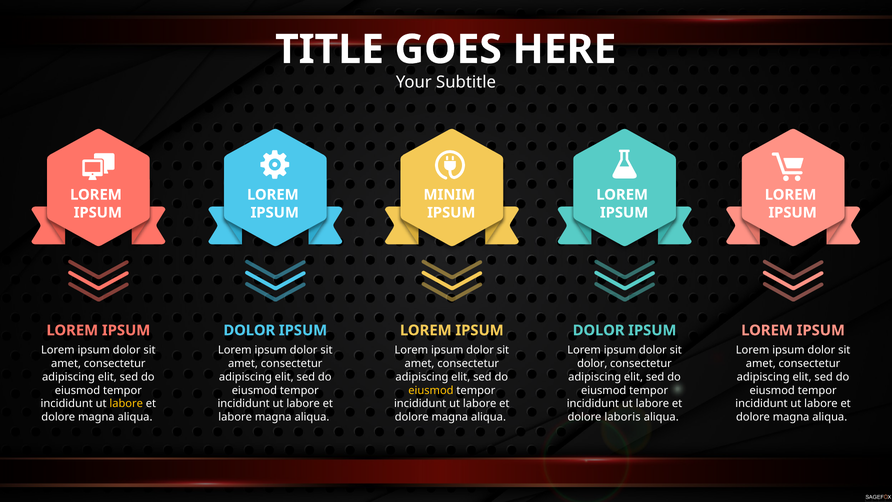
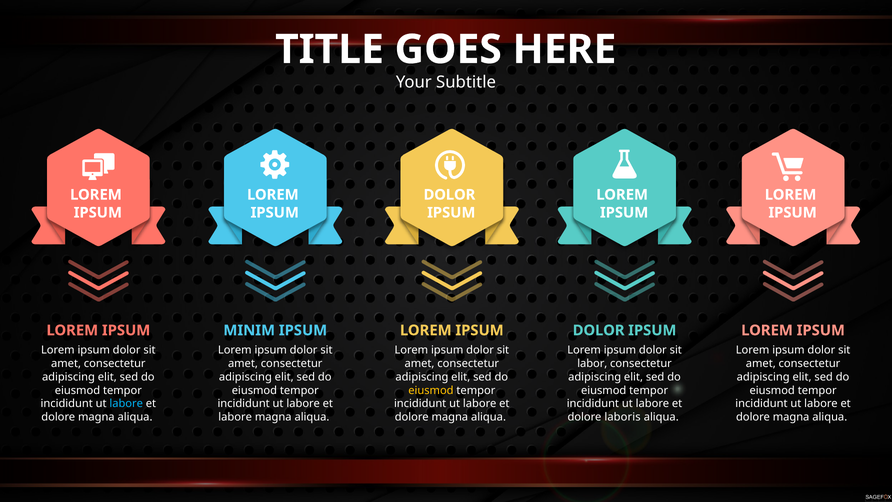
MINIM: MINIM -> DOLOR (449, 195)
DOLOR: DOLOR -> MINIM (249, 330)
dolor: dolor -> labor (592, 363)
labore colour: yellow -> light blue (126, 404)
